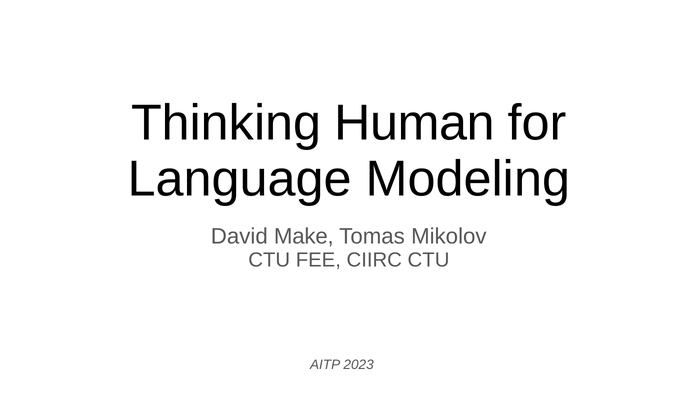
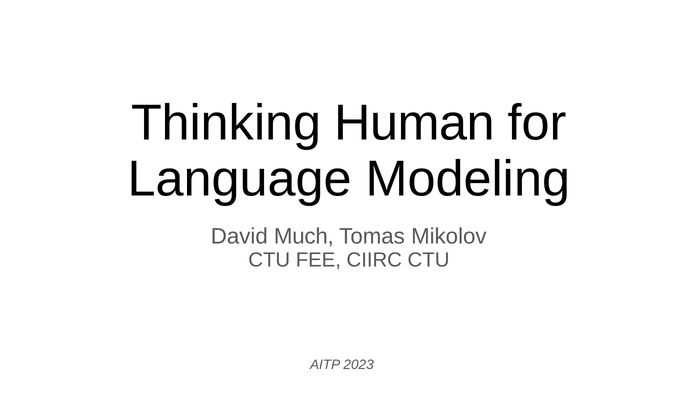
Make: Make -> Much (304, 236)
